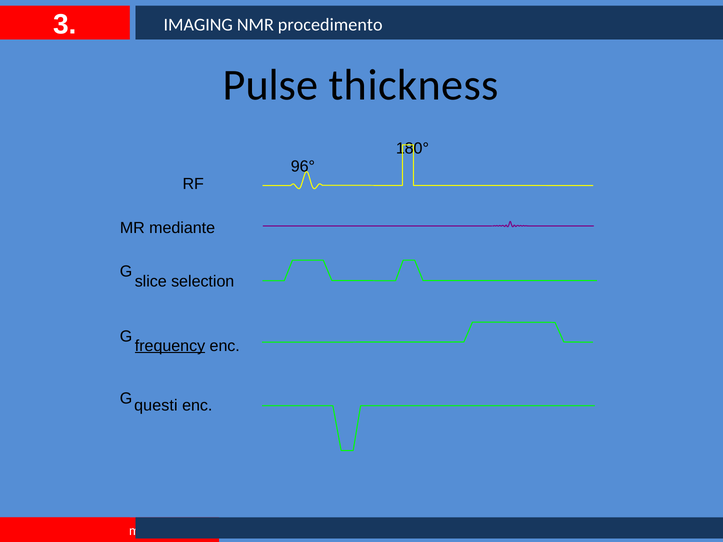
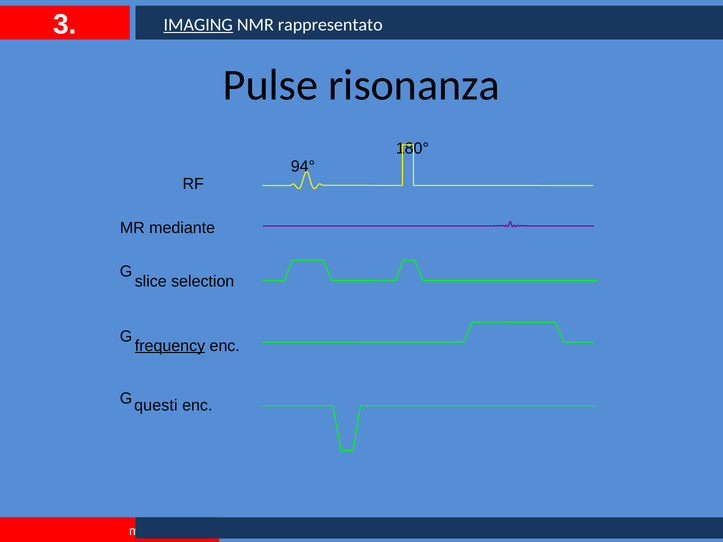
IMAGING underline: none -> present (198, 25)
procedimento: procedimento -> rappresentato (330, 25)
thickness: thickness -> risonanza (414, 85)
96°: 96° -> 94° (303, 167)
